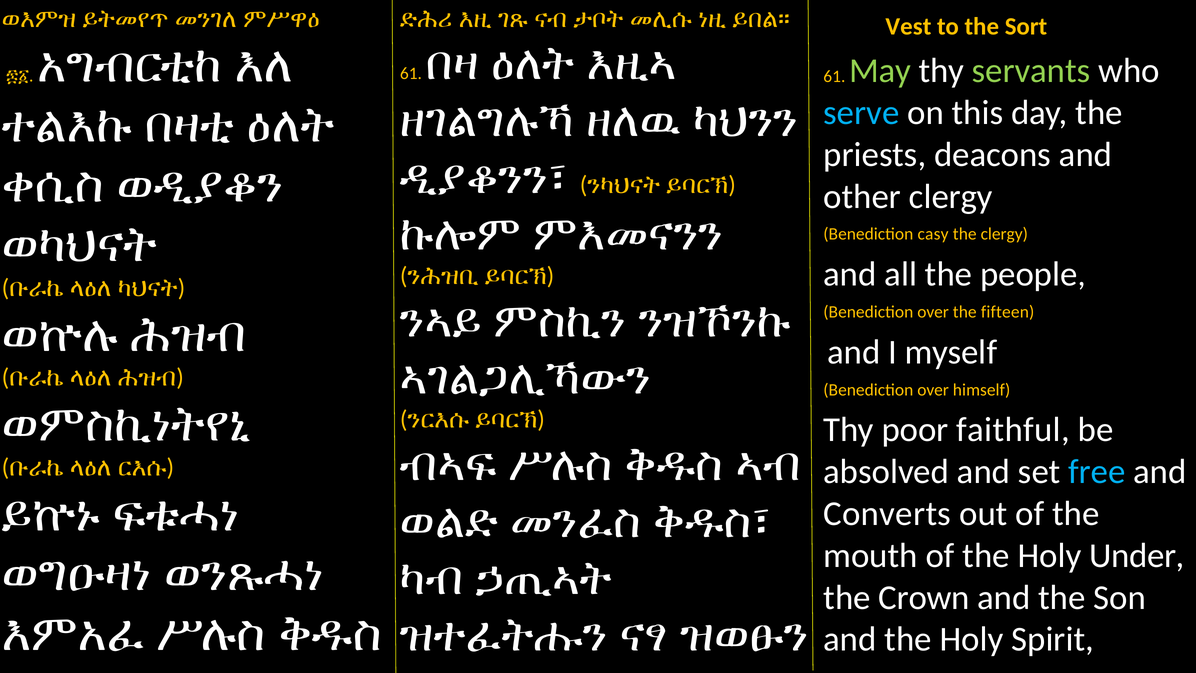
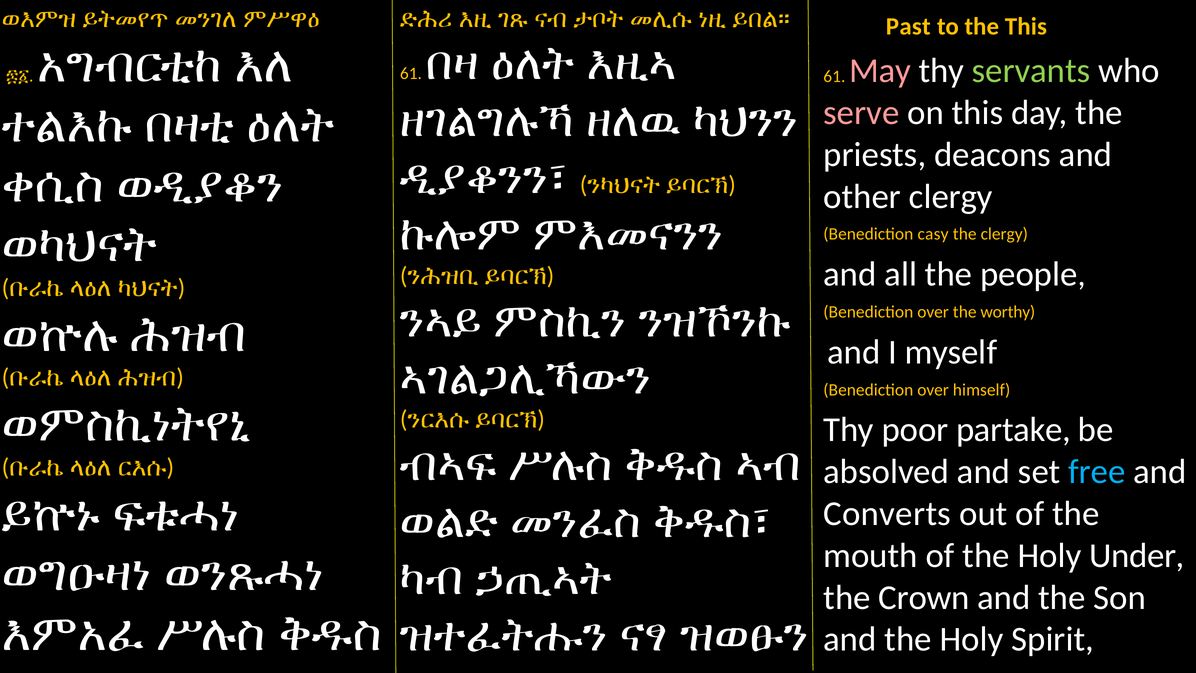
Vest: Vest -> Past (908, 27)
the Sort: Sort -> This (1026, 27)
May colour: light green -> pink (880, 71)
serve colour: light blue -> pink (861, 113)
fifteen: fifteen -> worthy (1008, 312)
faithful: faithful -> partake (1013, 430)
